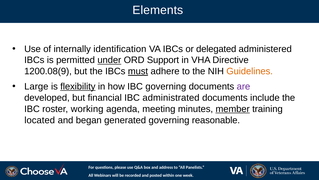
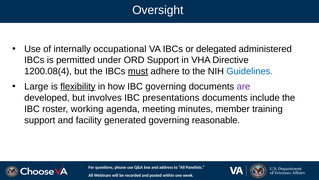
Elements: Elements -> Oversight (158, 10)
identification: identification -> occupational (120, 49)
under underline: present -> none (109, 60)
1200.08(9: 1200.08(9 -> 1200.08(4 (48, 71)
Guidelines colour: orange -> blue (250, 71)
financial: financial -> involves (105, 97)
administrated: administrated -> presentations (171, 97)
member underline: present -> none (233, 109)
located: located -> support (40, 120)
began: began -> facility (89, 120)
